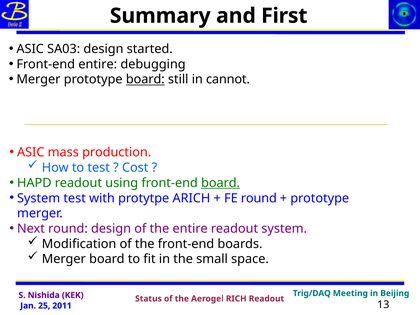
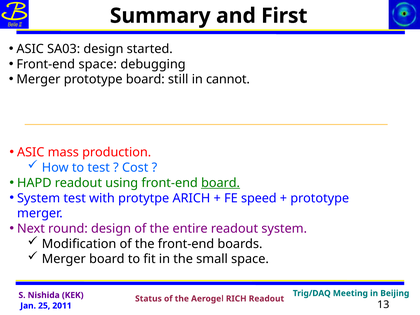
Front-end entire: entire -> space (98, 64)
board underline: present -> none (145, 79)
FE round: round -> speed (259, 198)
